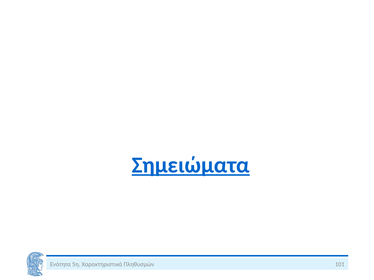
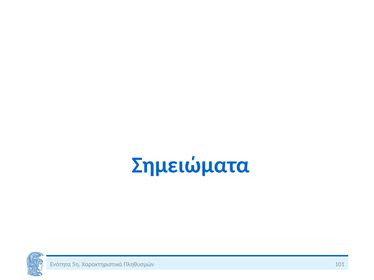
Σημειώματα underline: present -> none (191, 165)
